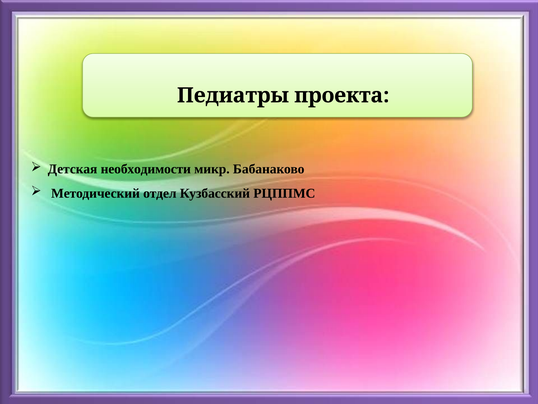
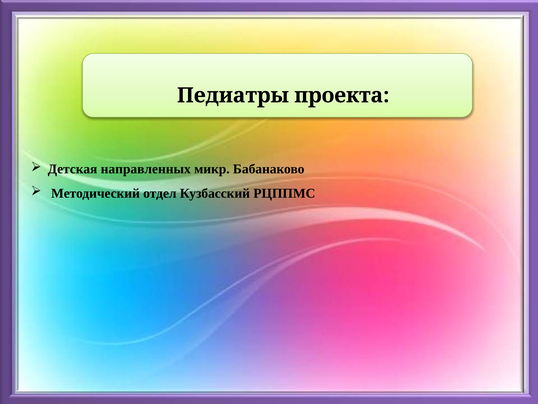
необходимости: необходимости -> направленных (146, 169)
